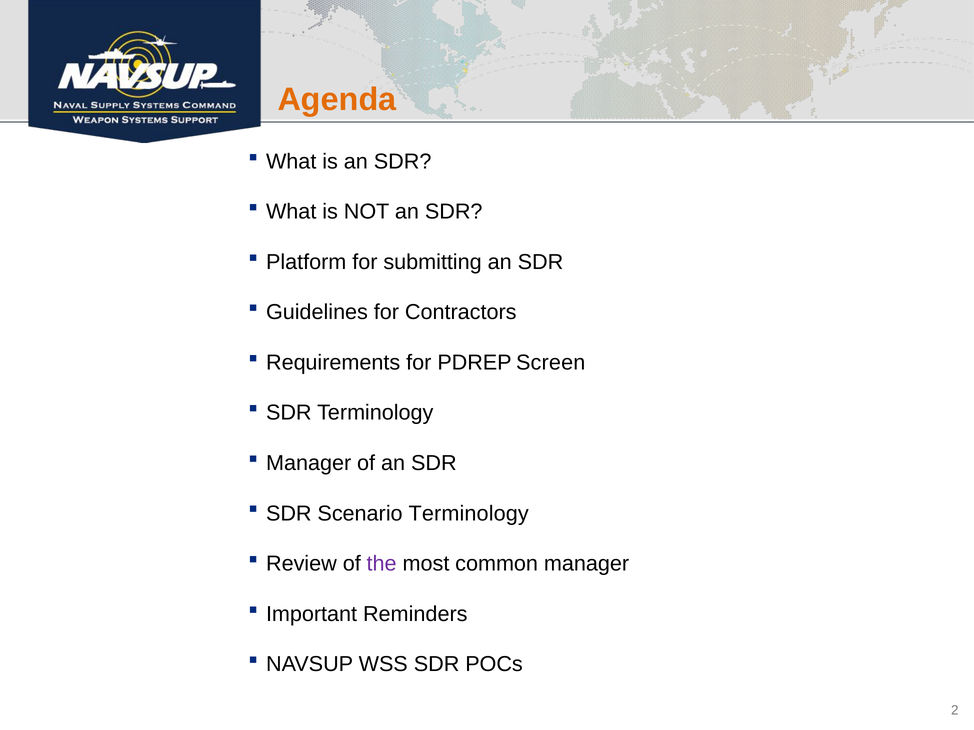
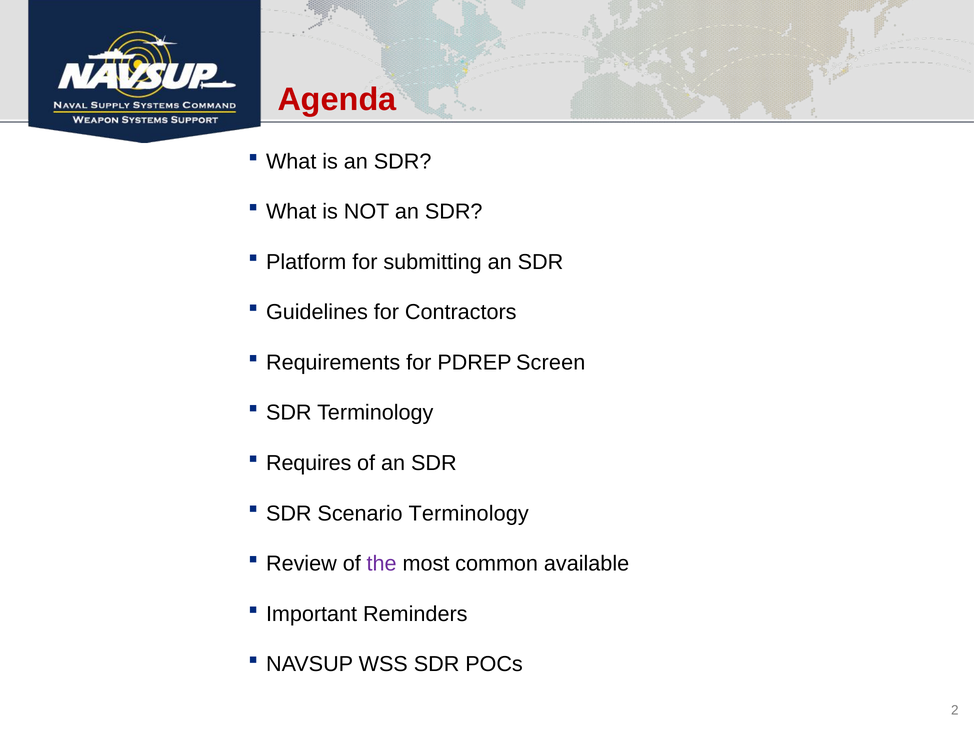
Agenda colour: orange -> red (337, 100)
Manager: Manager -> Requires (309, 463)
common manager: manager -> available (587, 564)
